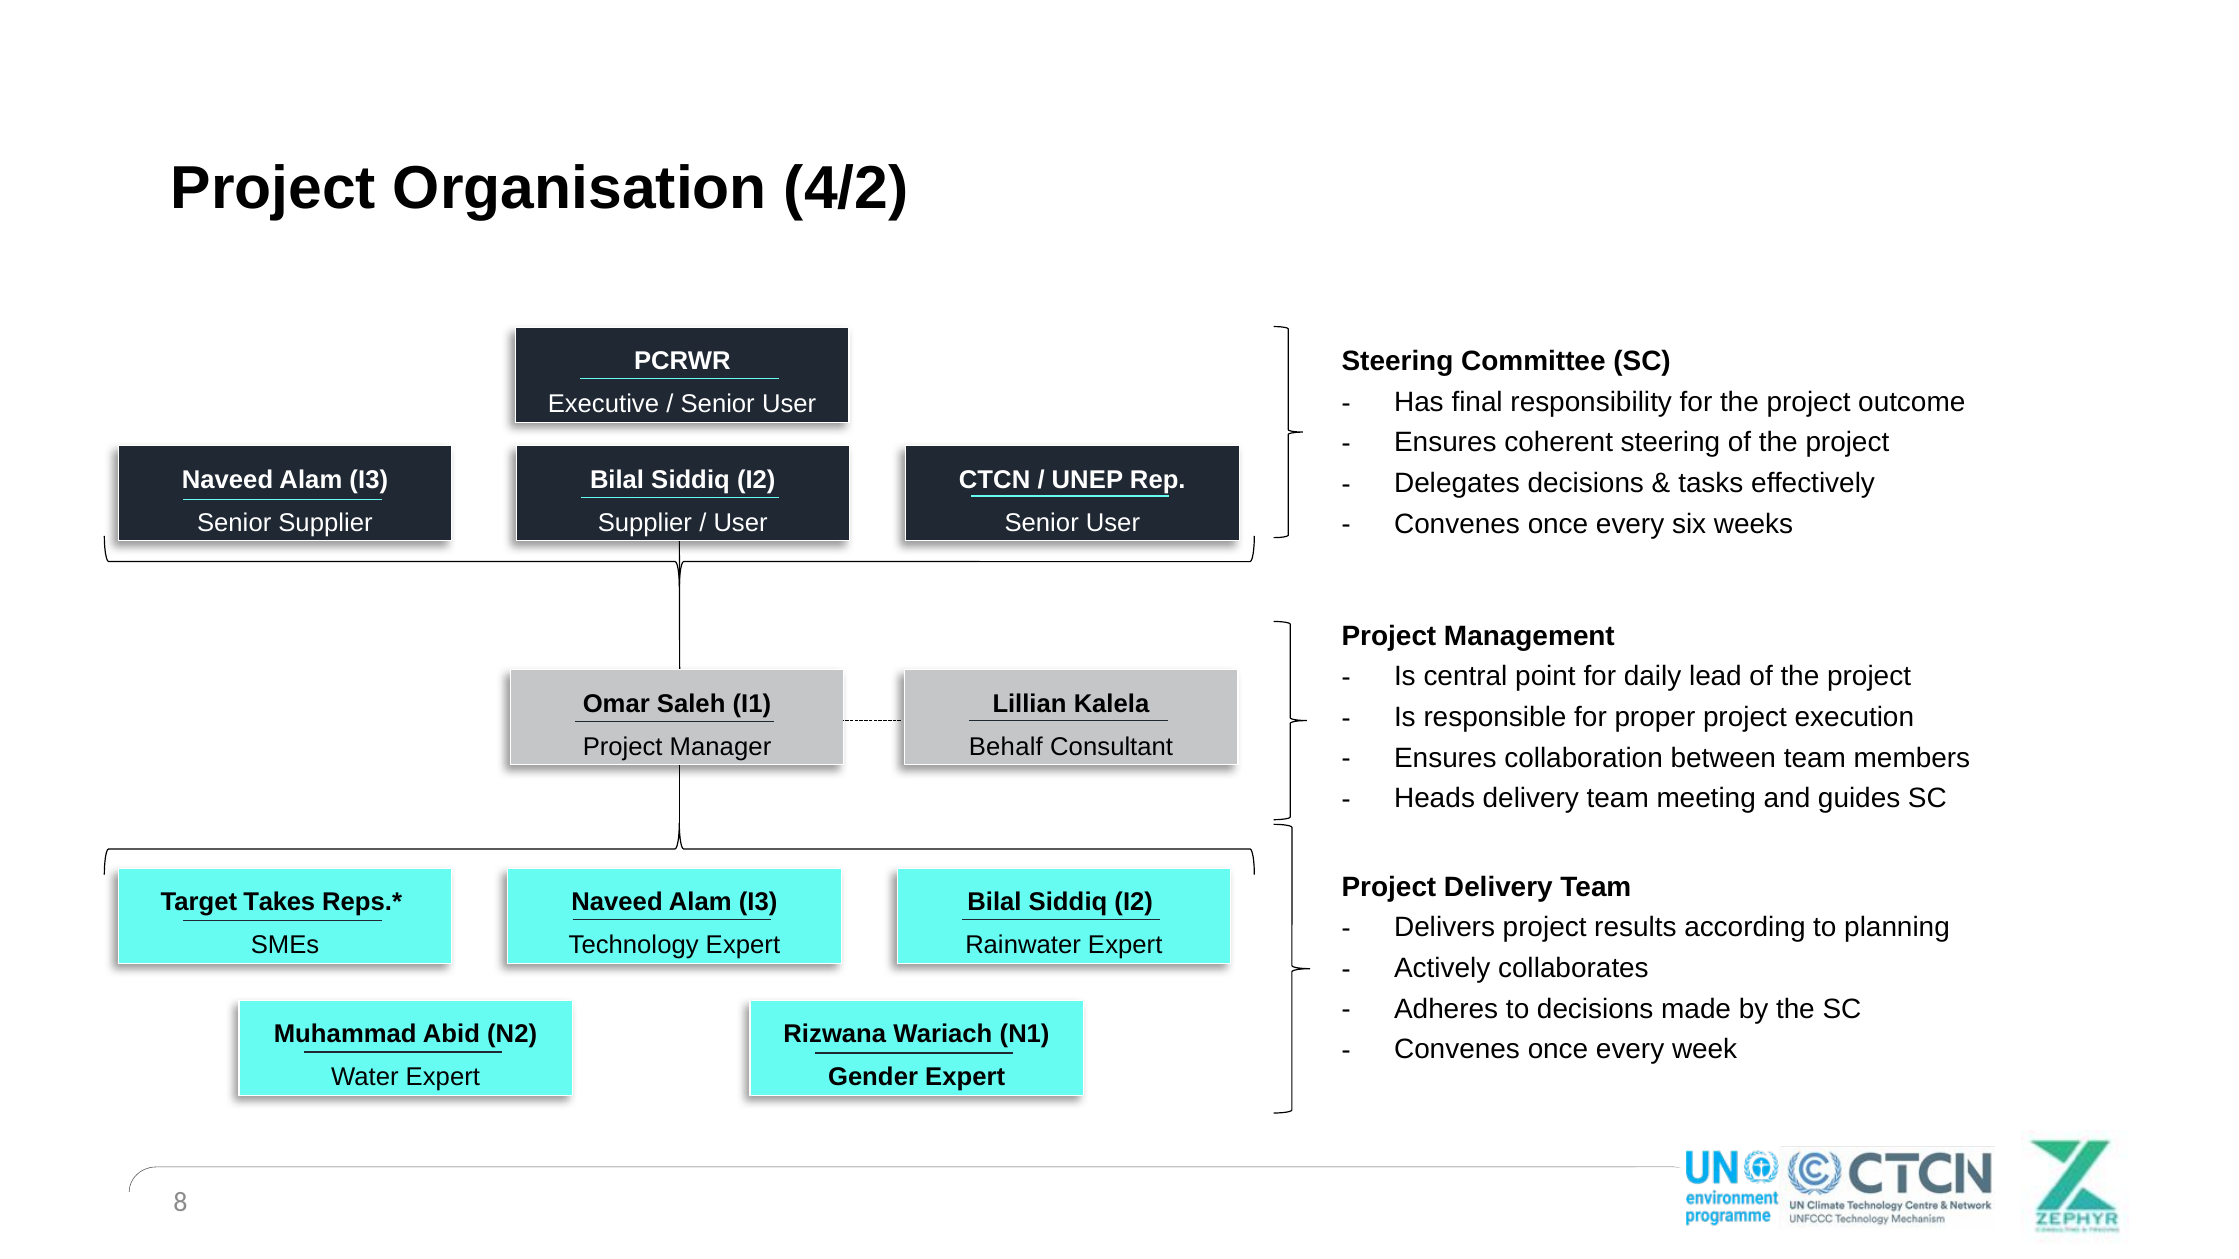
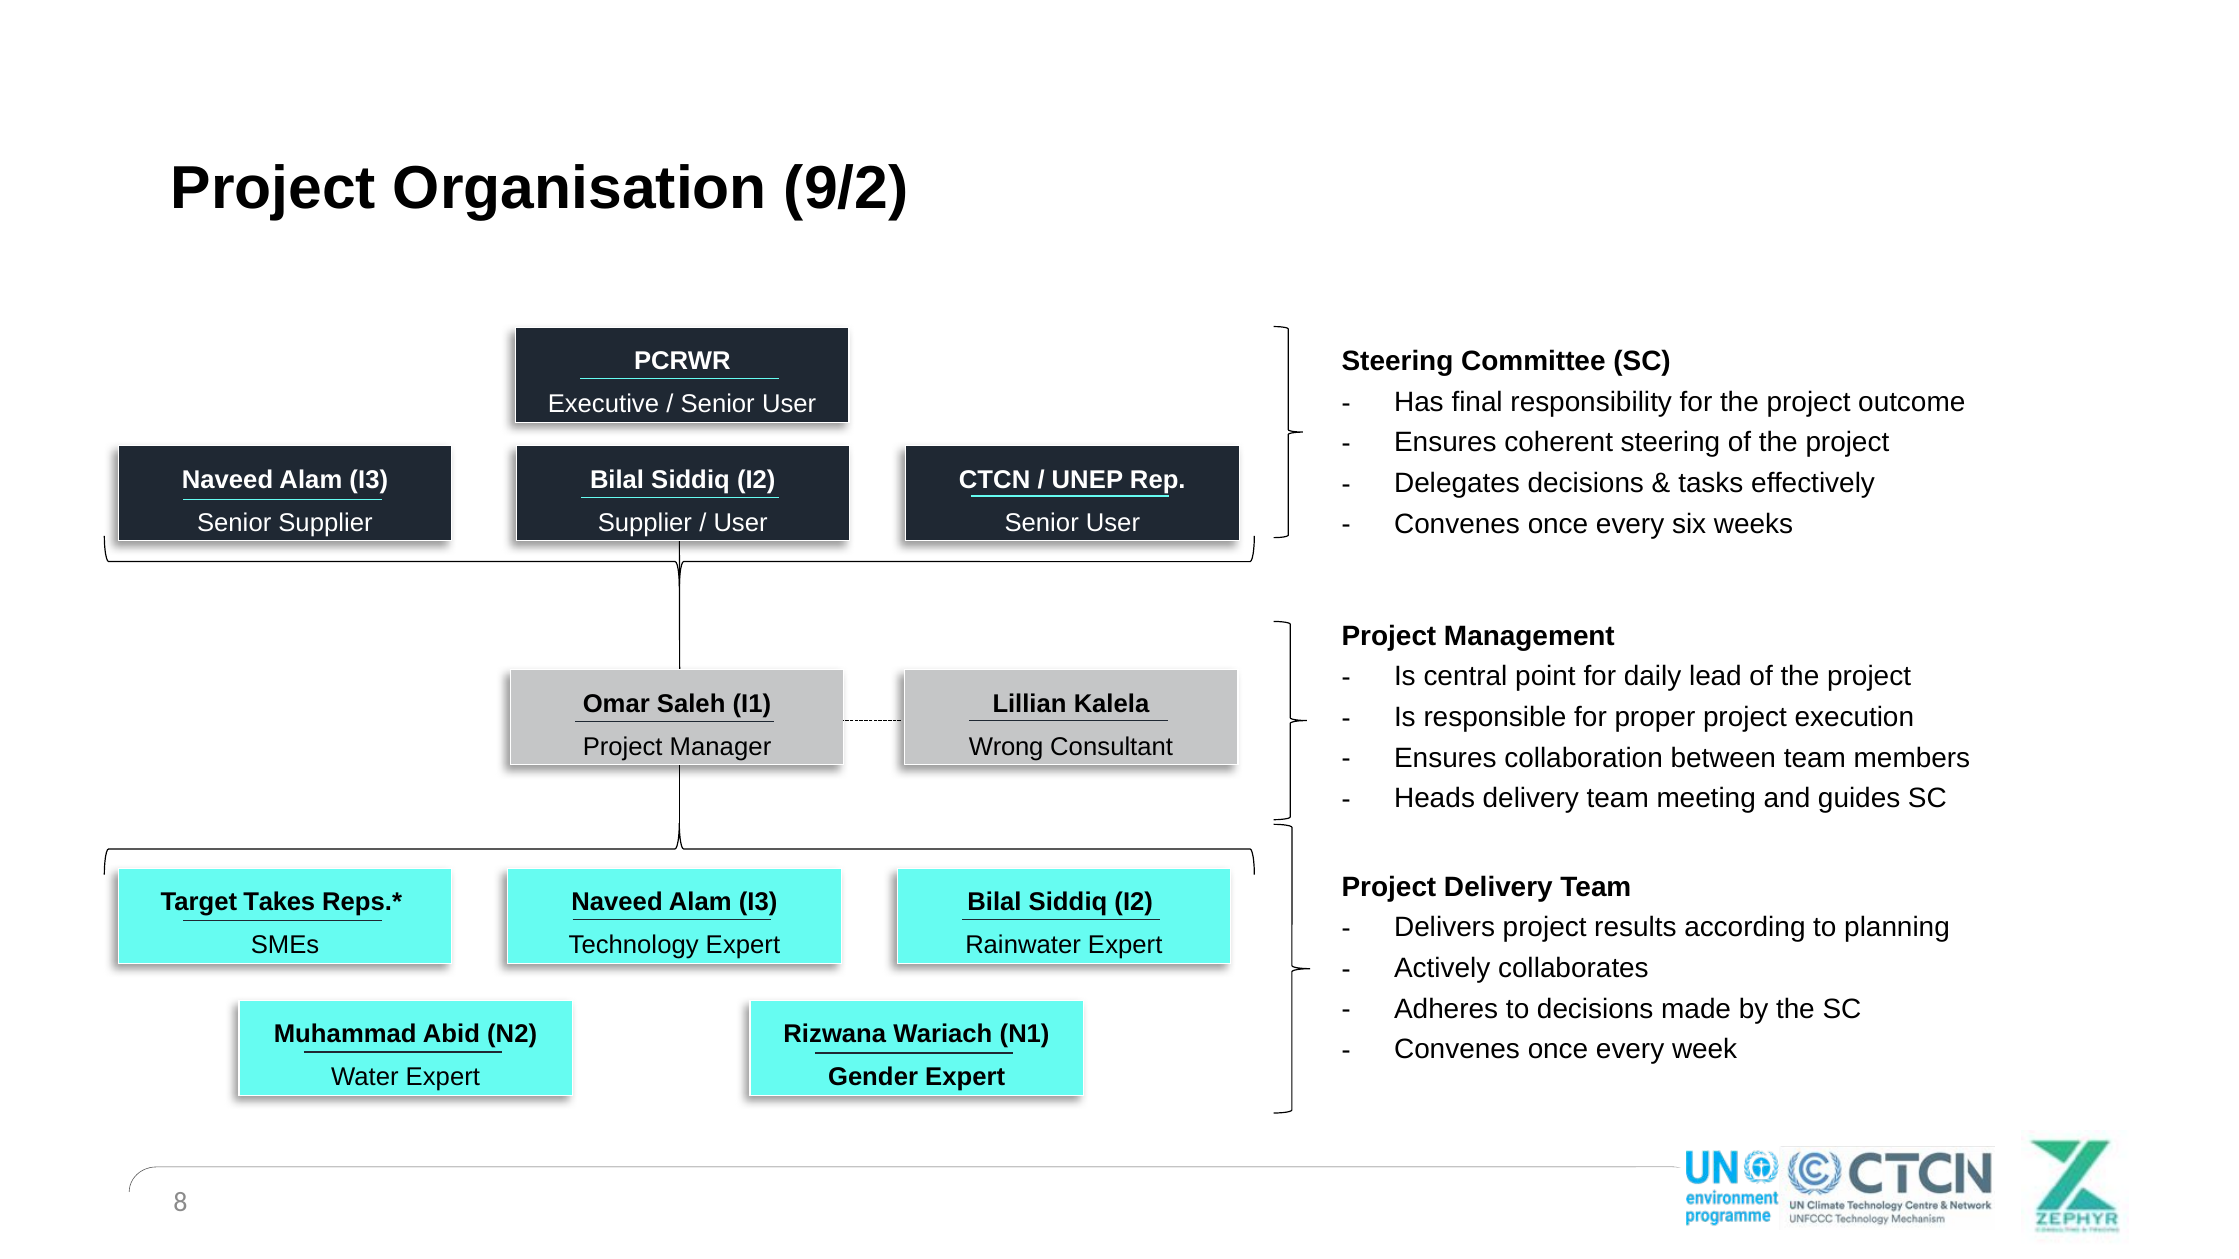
4/2: 4/2 -> 9/2 (846, 188)
Behalf: Behalf -> Wrong (1006, 747)
